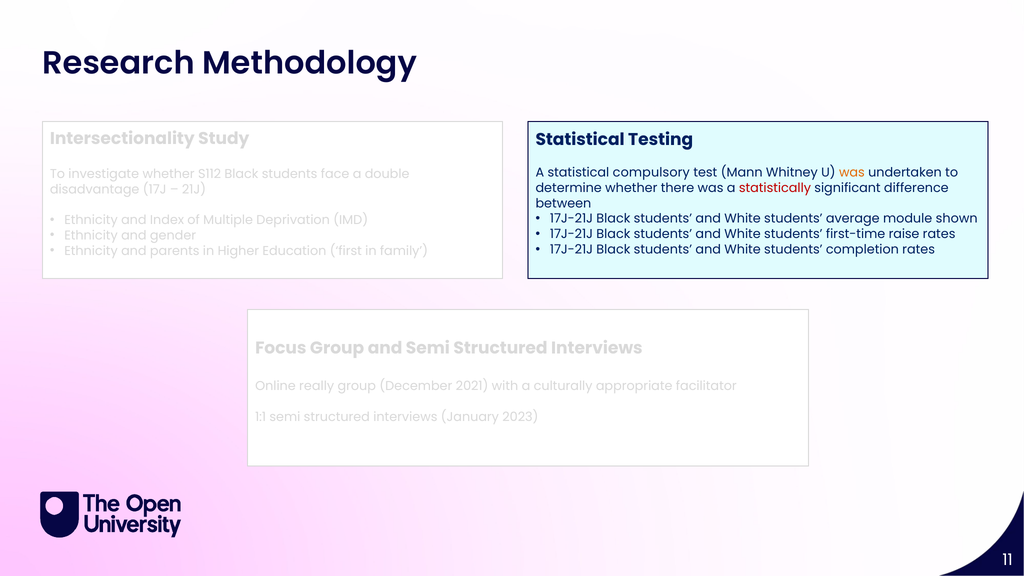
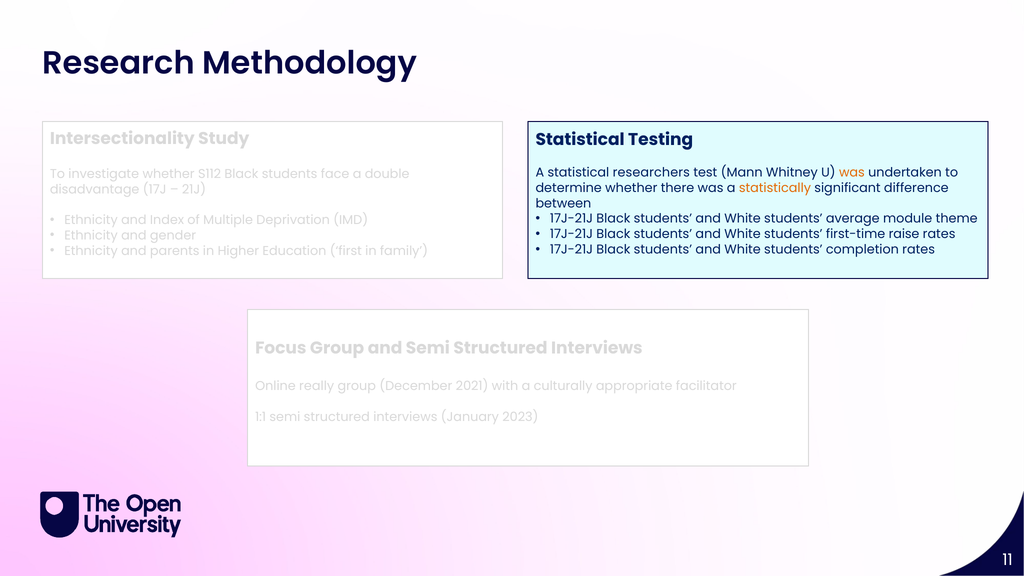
compulsory: compulsory -> researchers (651, 173)
statistically colour: red -> orange (775, 188)
shown: shown -> theme (957, 219)
